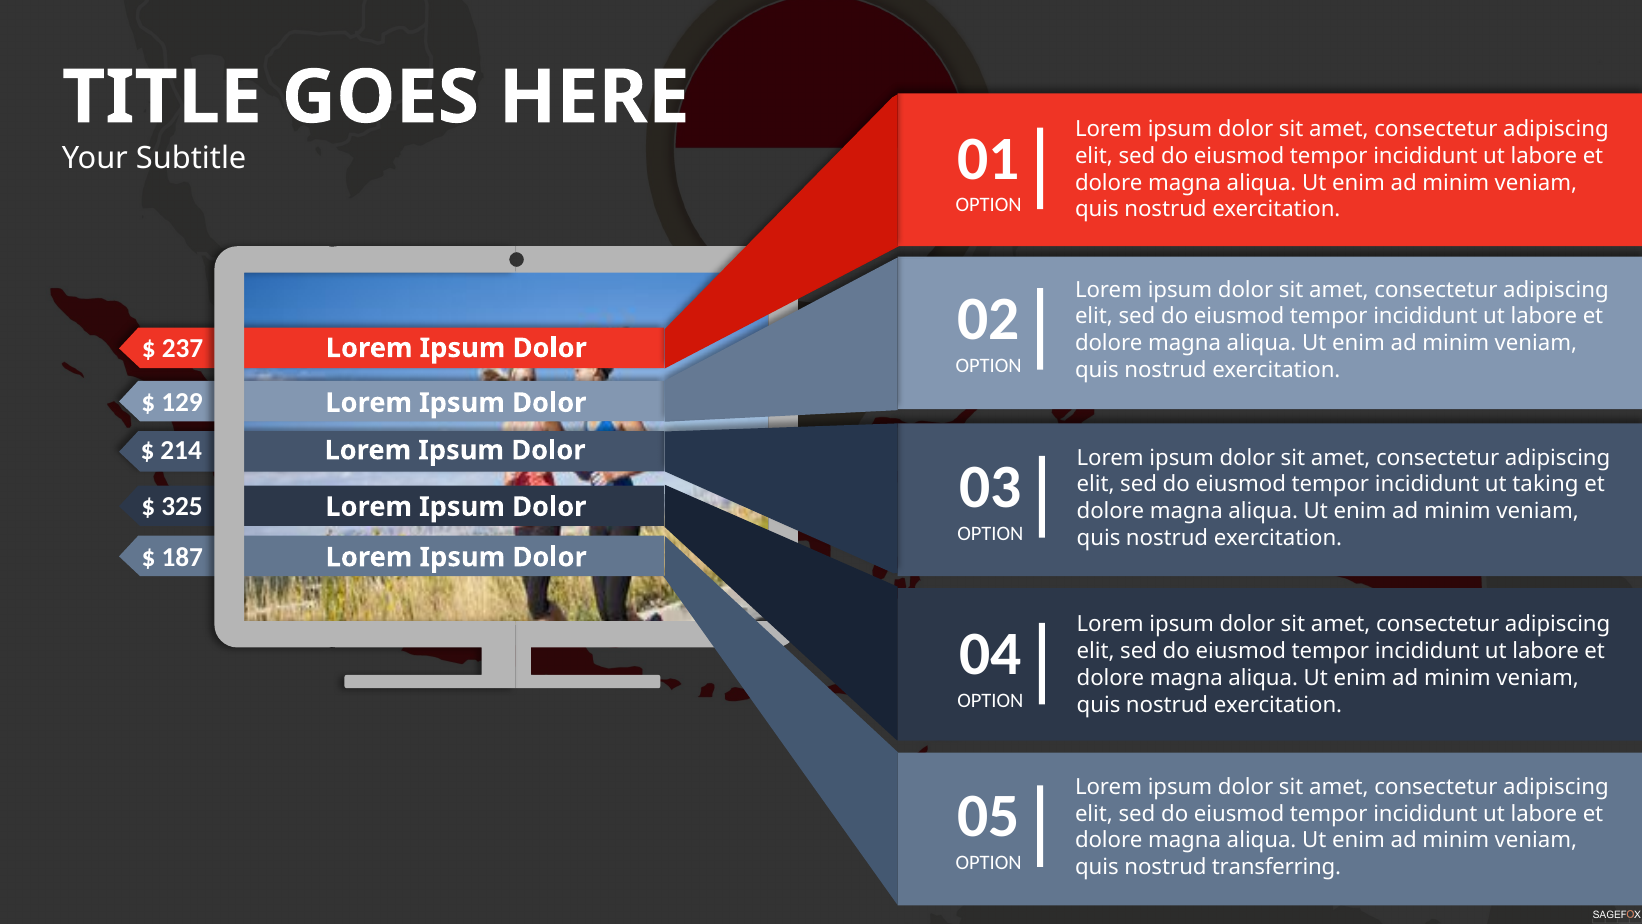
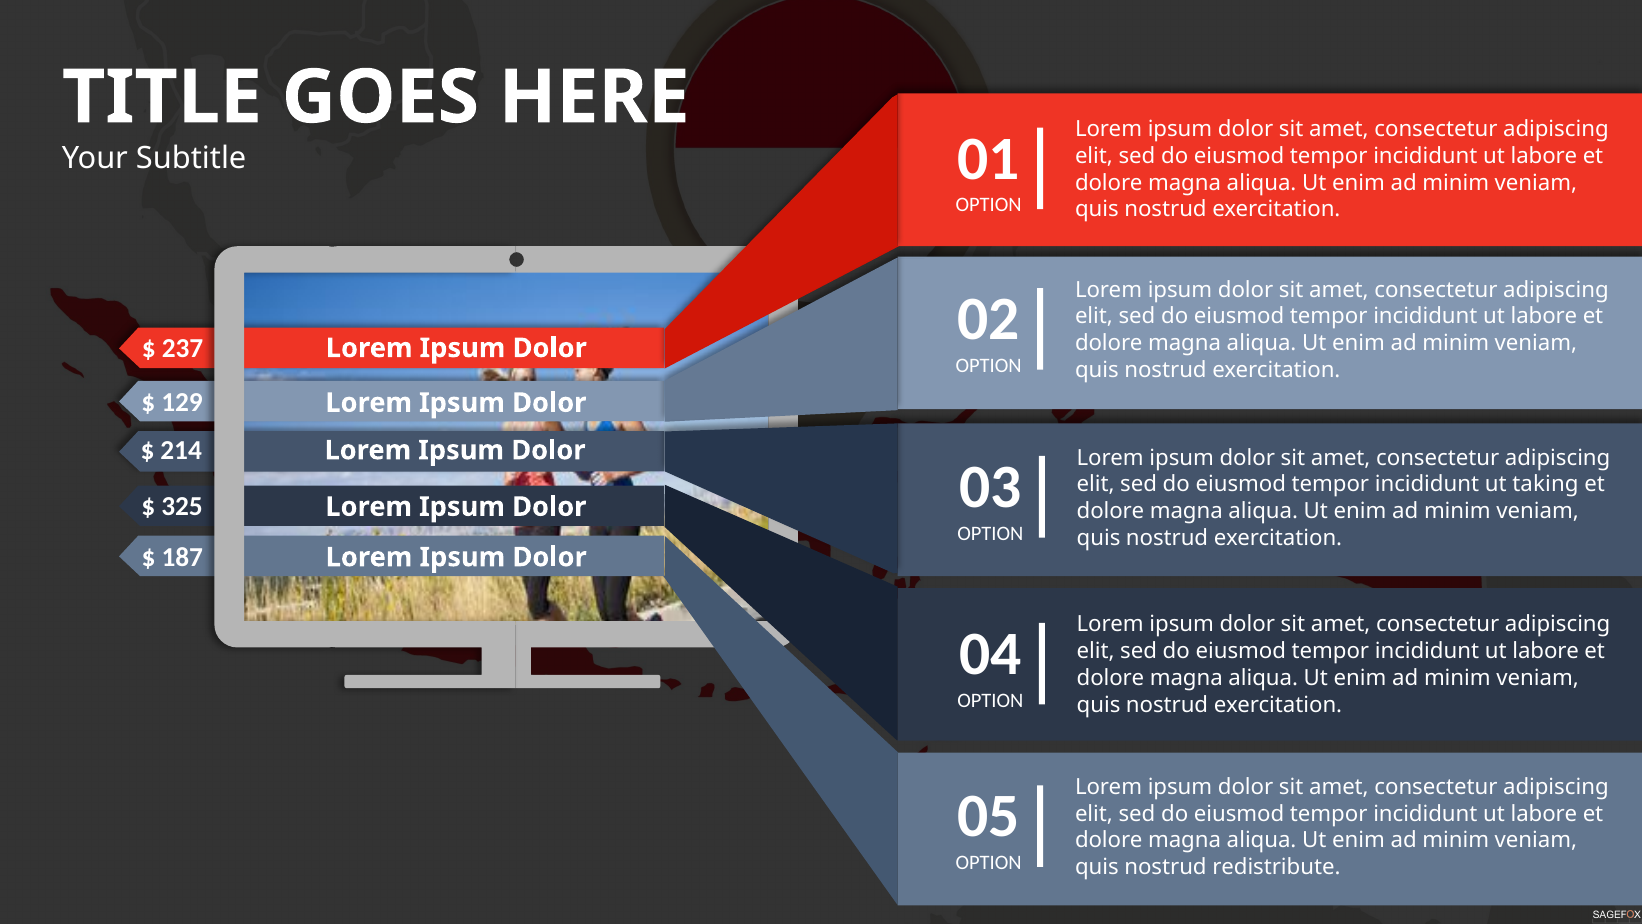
transferring: transferring -> redistribute (1276, 867)
